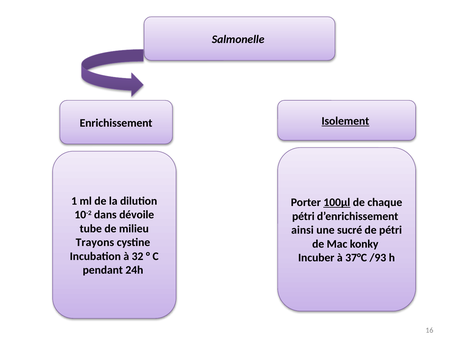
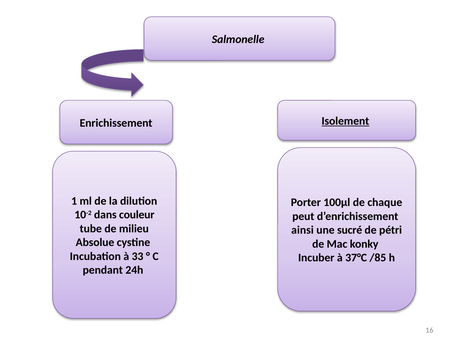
100µl underline: present -> none (337, 202)
dévoile: dévoile -> couleur (137, 215)
pétri: pétri -> peut (303, 216)
Trayons: Trayons -> Absolue (95, 242)
32: 32 -> 33 (138, 256)
/93: /93 -> /85 (378, 258)
